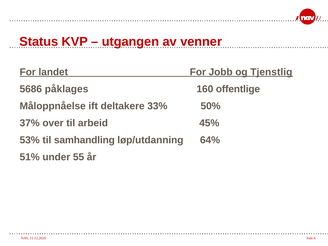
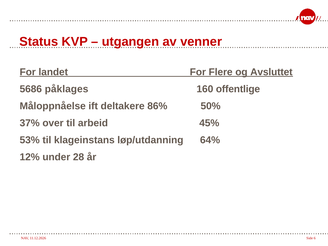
Jobb: Jobb -> Flere (221, 72)
Tjenstlig: Tjenstlig -> Avsluttet (271, 72)
33%: 33% -> 86% (157, 106)
samhandling: samhandling -> klageinstans (84, 140)
51%: 51% -> 12% (30, 157)
55: 55 -> 28 (79, 157)
